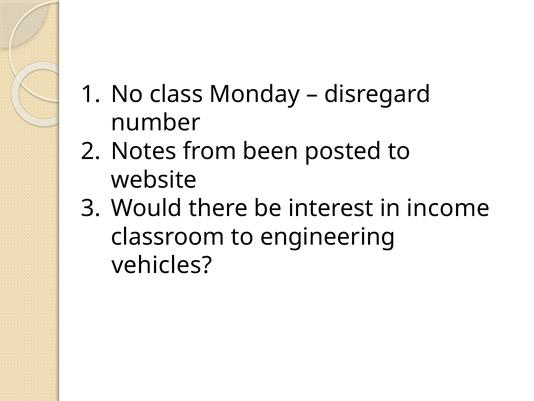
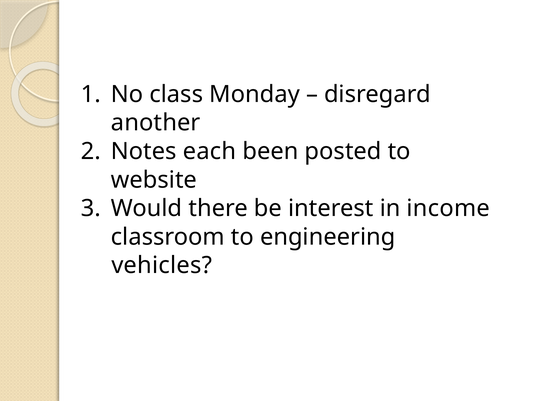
number: number -> another (156, 123)
from: from -> each (209, 151)
